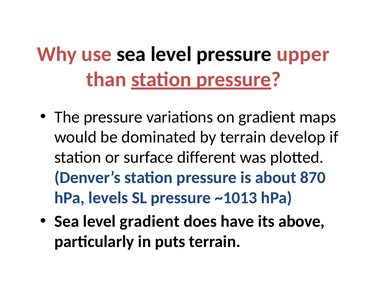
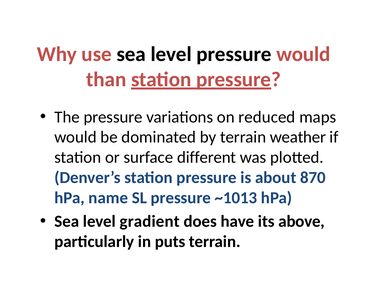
pressure upper: upper -> would (303, 54)
on gradient: gradient -> reduced (267, 117)
develop: develop -> weather (298, 137)
levels: levels -> name (108, 198)
